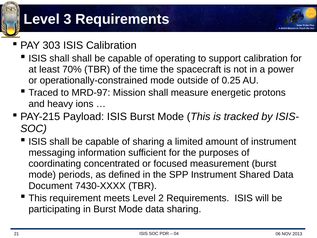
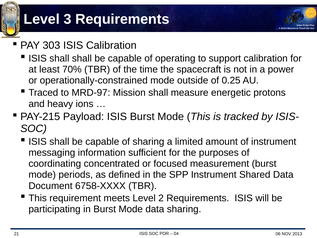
7430-XXXX: 7430-XXXX -> 6758-XXXX (100, 186)
